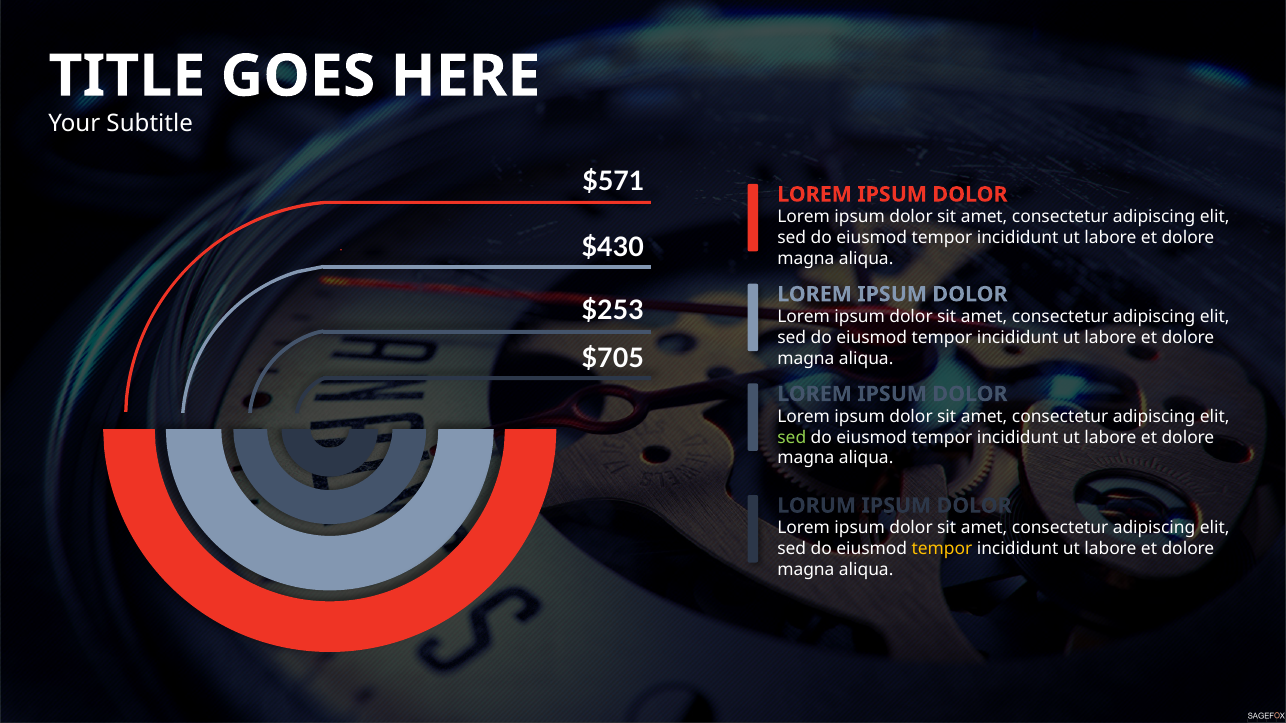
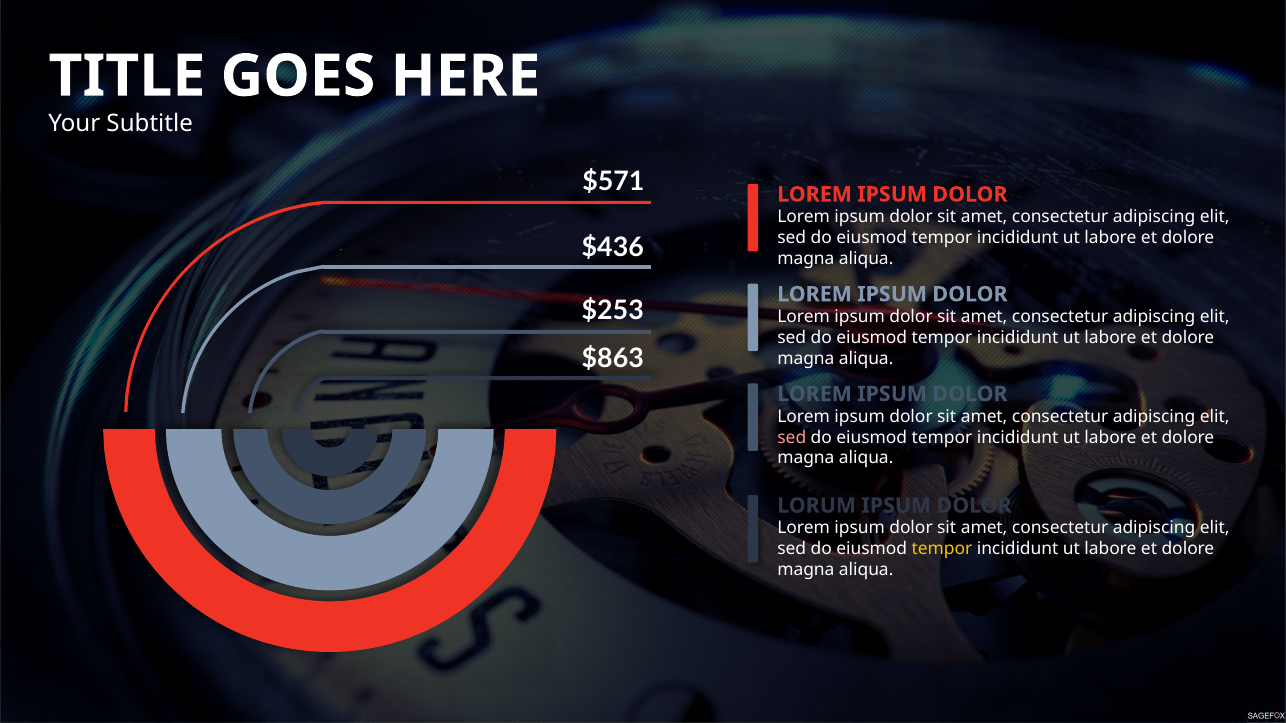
$430: $430 -> $436 (613, 248)
$705: $705 -> $863 (613, 358)
sed colour: light green -> pink (792, 437)
